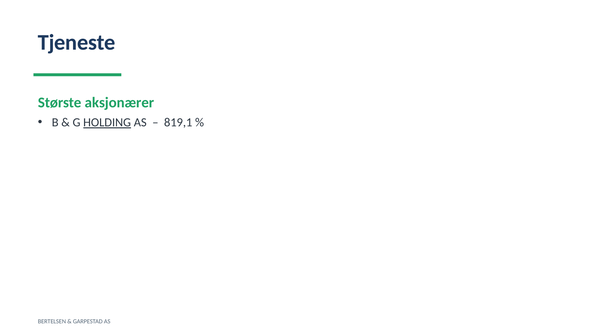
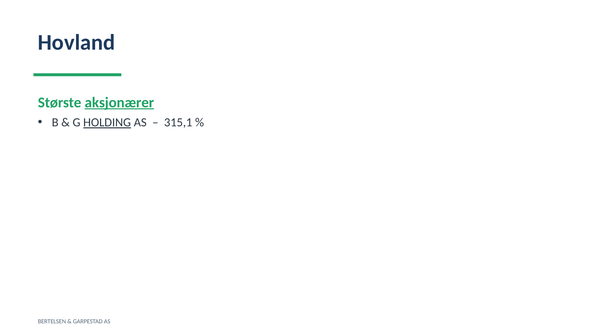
Tjeneste: Tjeneste -> Hovland (77, 42)
aksjonærer underline: none -> present (119, 102)
819,1: 819,1 -> 315,1 (178, 122)
